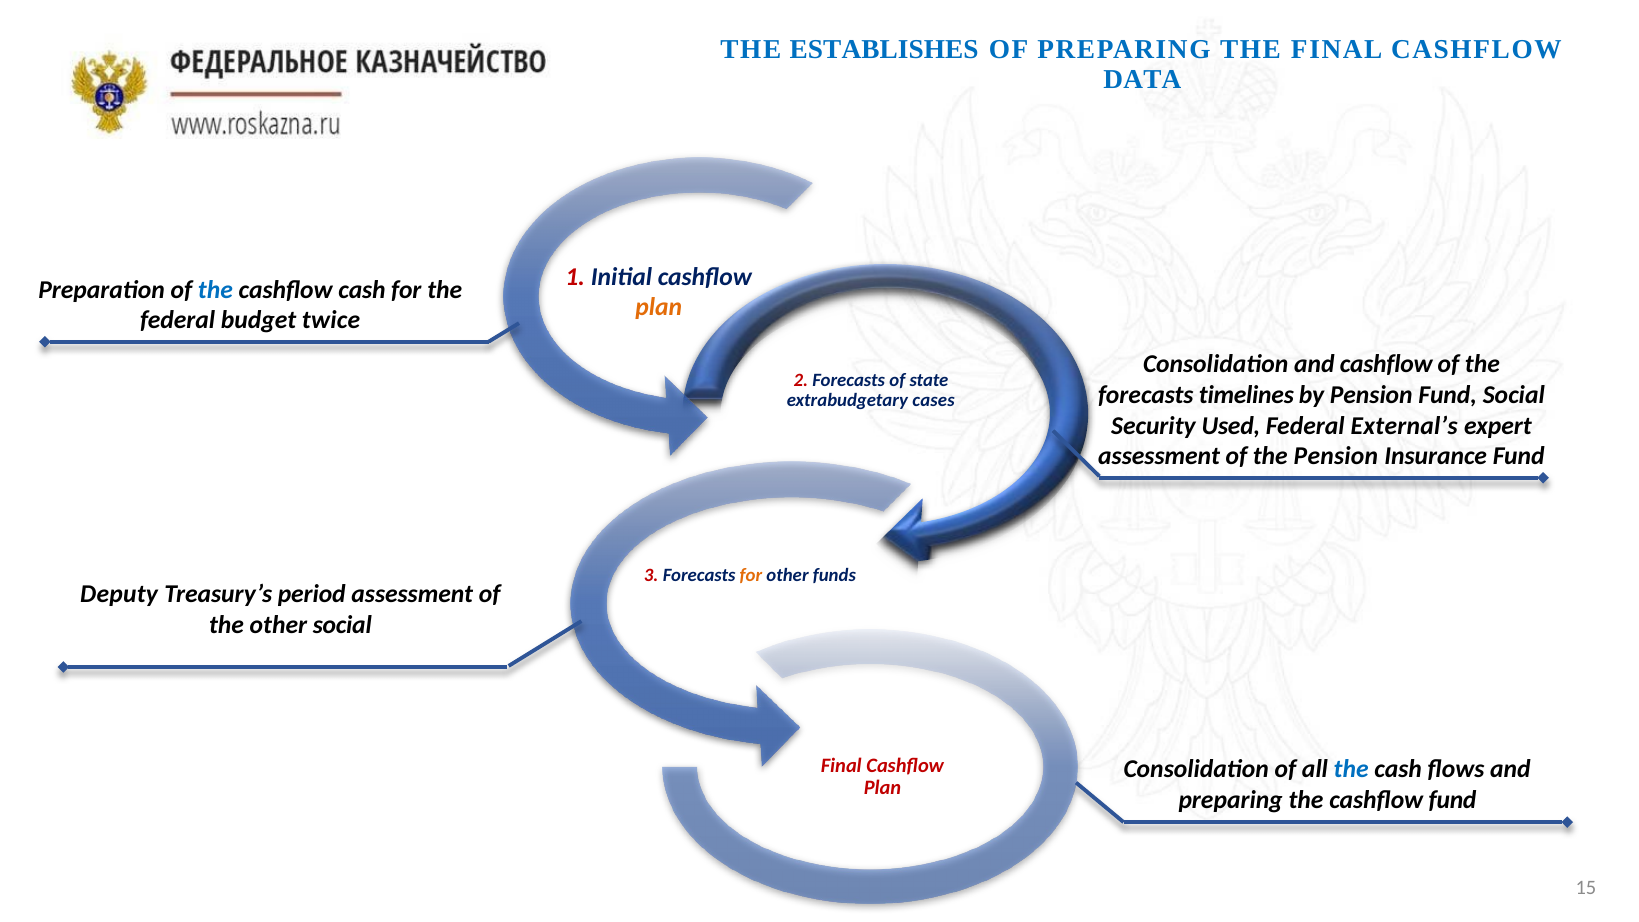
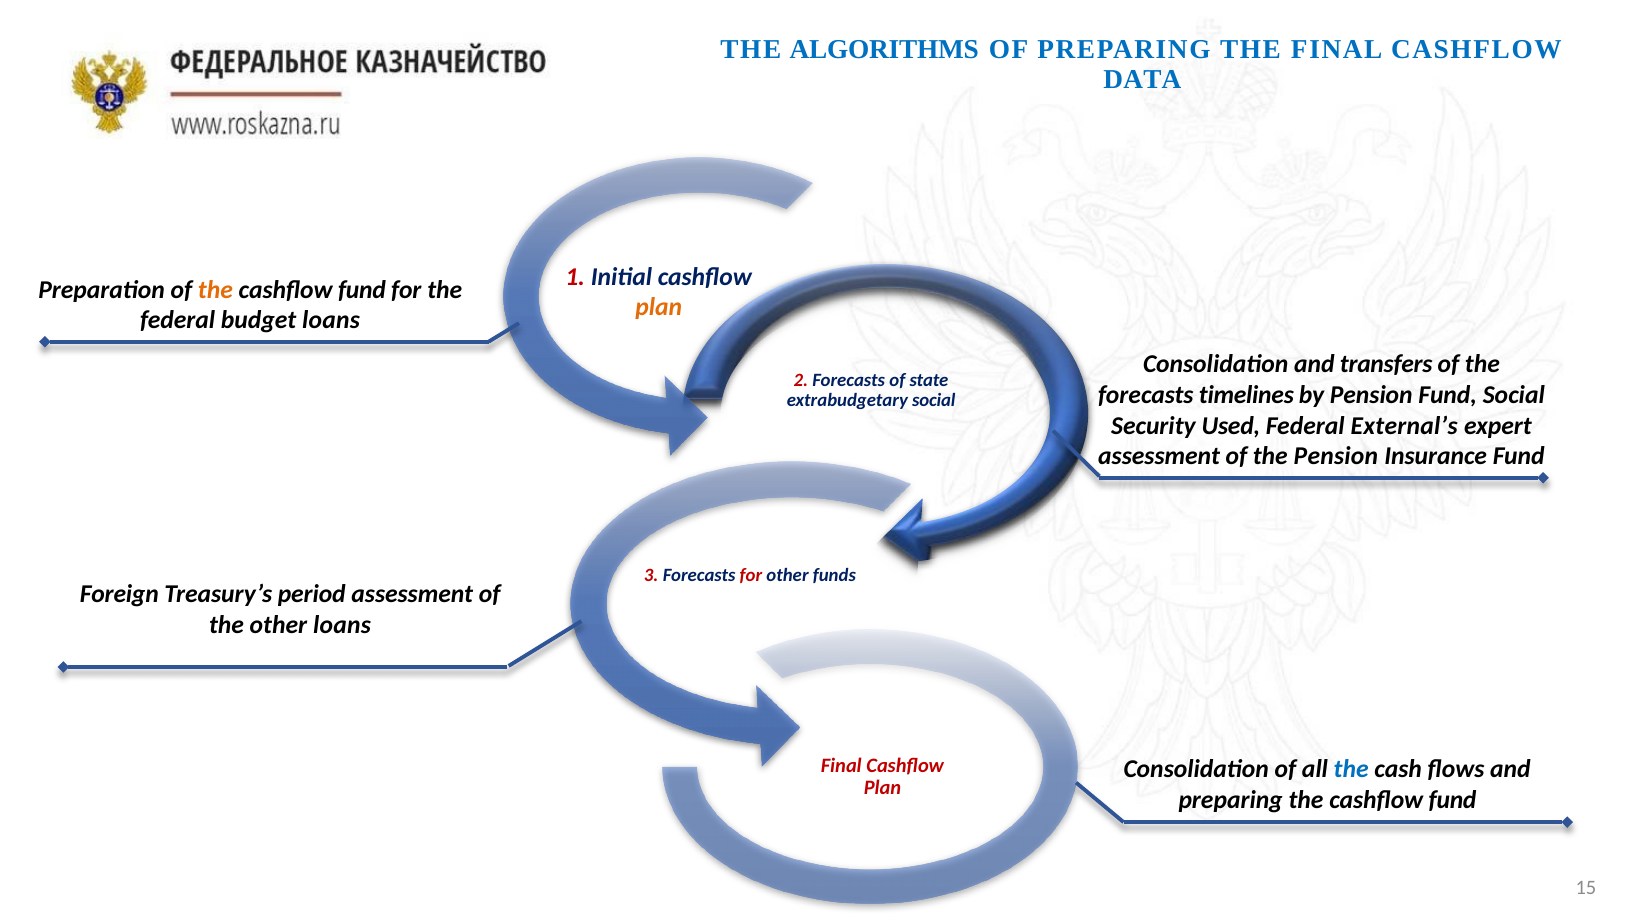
ESTABLISHES: ESTABLISHES -> ALGORITHMS (884, 50)
the colour: blue -> orange (215, 290)
cash: cash -> fund (362, 290)
budget twice: twice -> loans (331, 320)
and cashflow: cashflow -> transfers (1386, 364)
cases: cases -> social (934, 400)
for colour: orange -> red (751, 576)
Deputy: Deputy -> Foreign (119, 594)
other social: social -> loans (342, 625)
